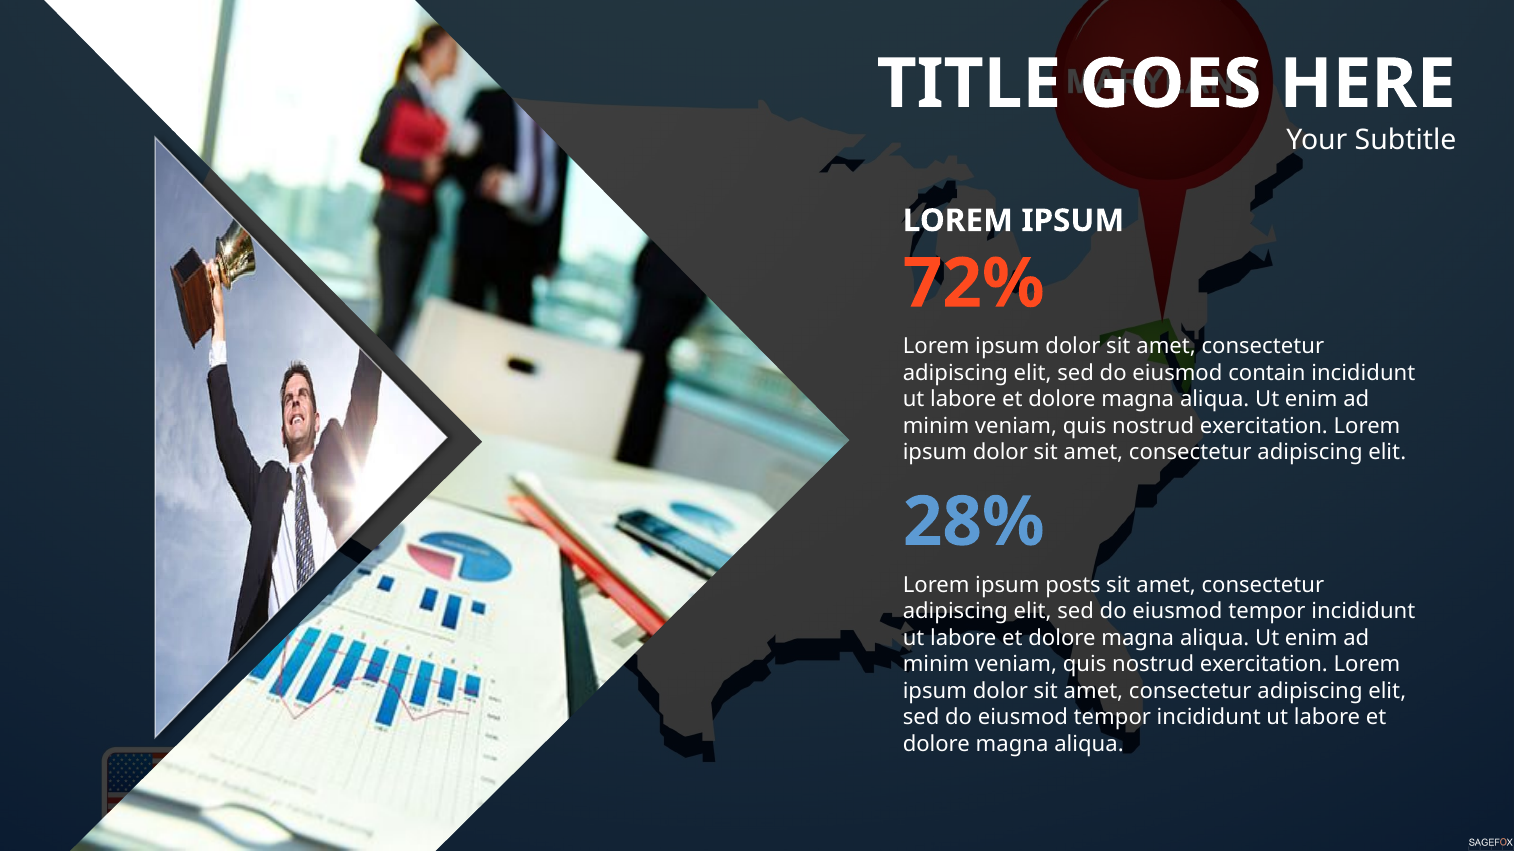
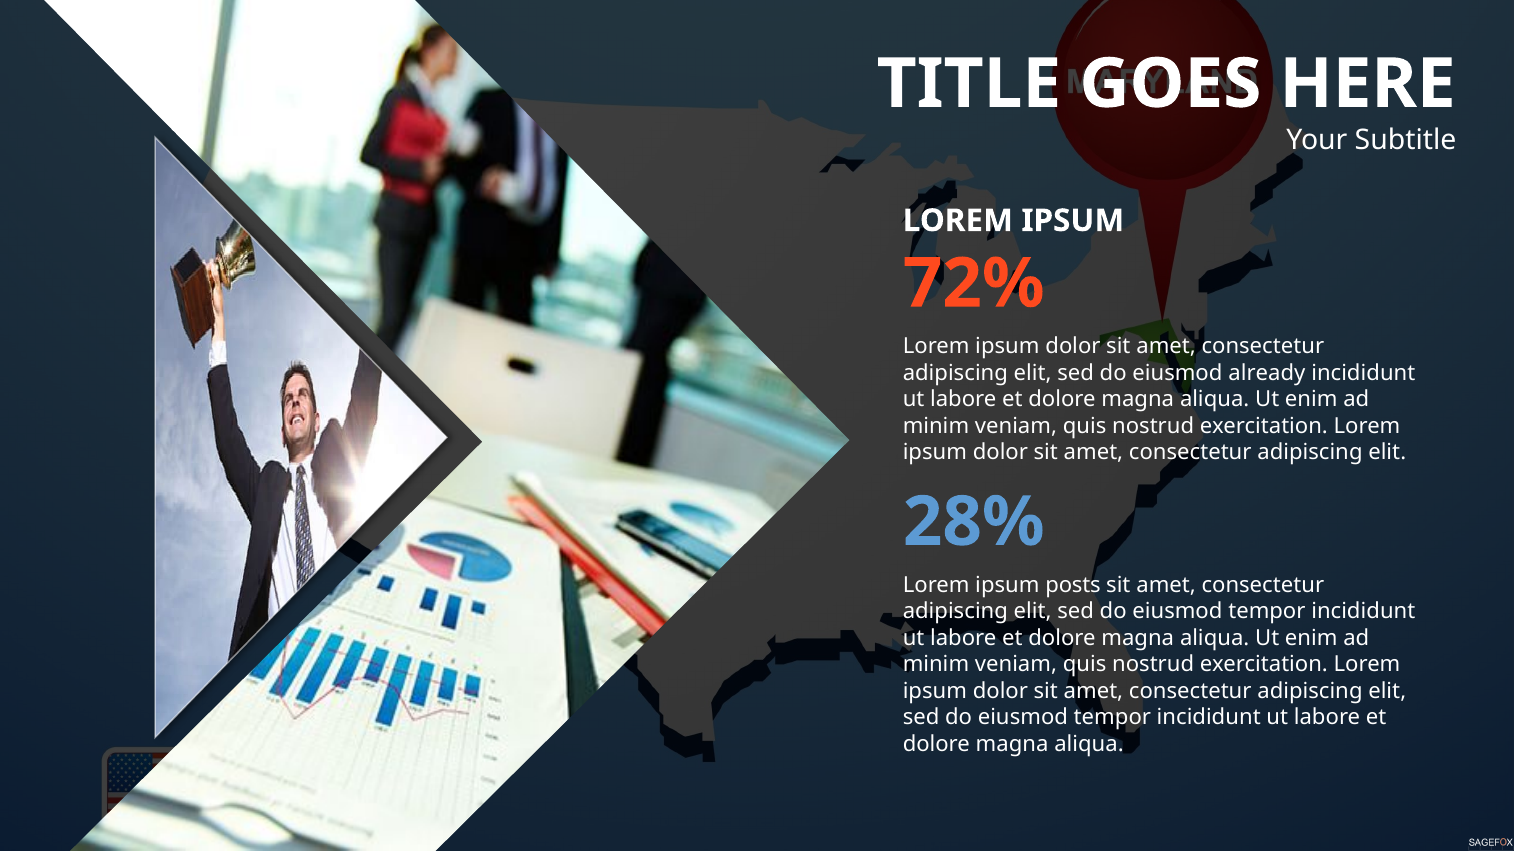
contain: contain -> already (1267, 373)
